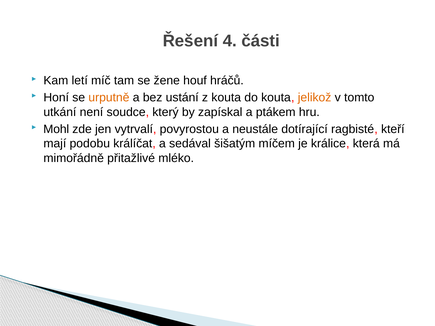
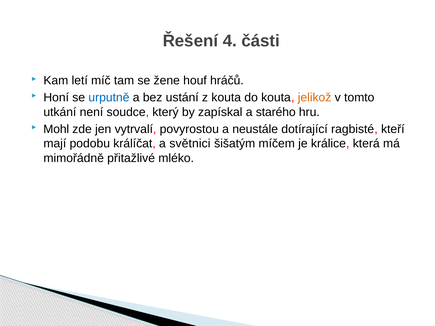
urputně colour: orange -> blue (109, 98)
ptákem: ptákem -> starého (276, 112)
sedával: sedával -> světnici (190, 144)
